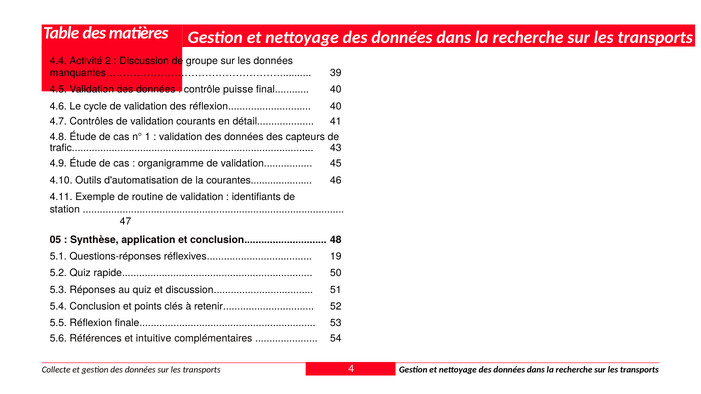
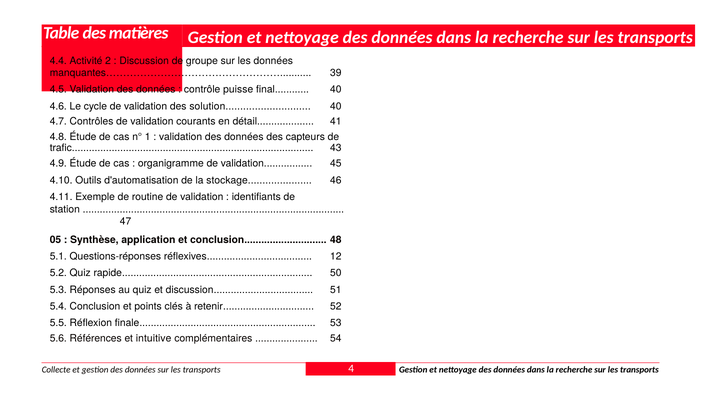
des réflexion: réflexion -> solution (250, 106)
courantes: courantes -> stockage (259, 180)
19: 19 -> 12 (336, 257)
